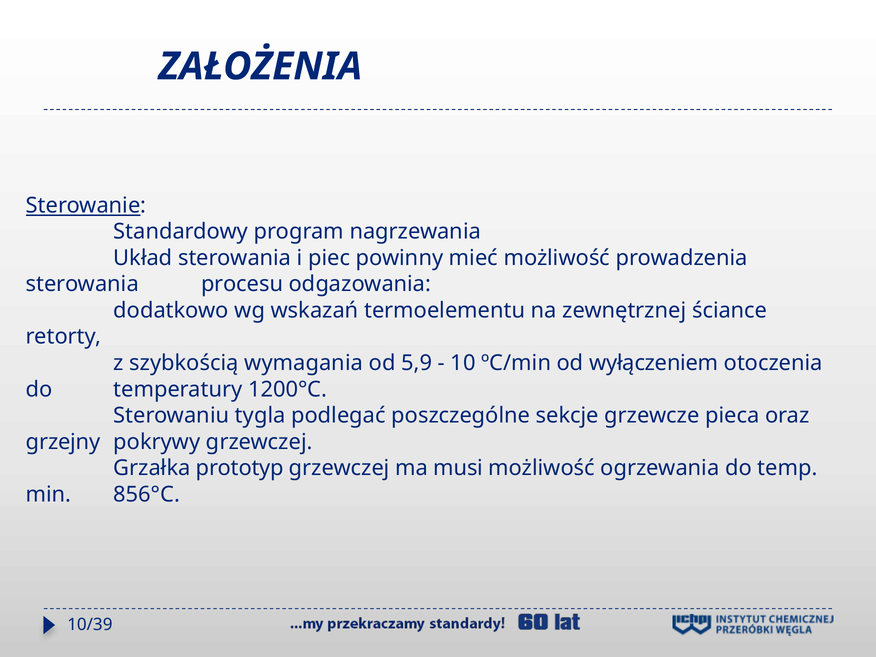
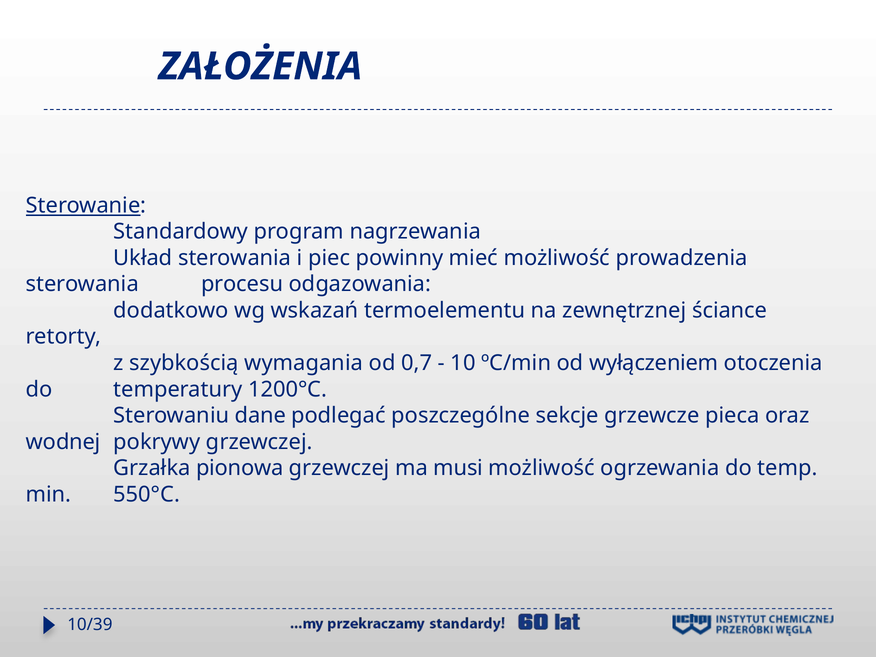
5,9: 5,9 -> 0,7 (417, 363)
tygla: tygla -> dane (260, 416)
grzejny: grzejny -> wodnej (63, 442)
prototyp: prototyp -> pionowa (240, 468)
856°C: 856°C -> 550°C (147, 494)
